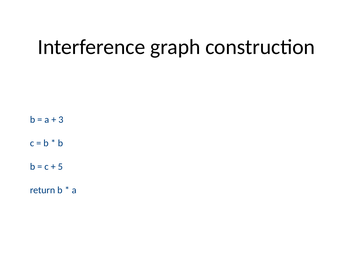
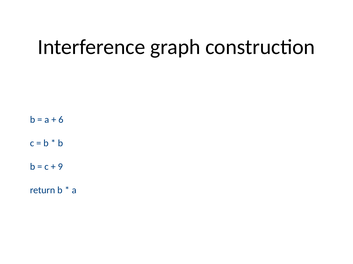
3: 3 -> 6 (61, 120)
5: 5 -> 9 (60, 167)
